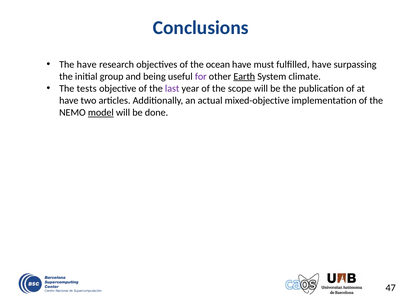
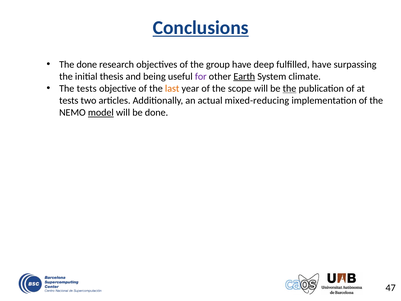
Conclusions underline: none -> present (201, 28)
The have: have -> done (87, 64)
ocean: ocean -> group (218, 64)
must: must -> deep (264, 64)
group: group -> thesis (112, 76)
last colour: purple -> orange (172, 88)
the underline: none -> present (290, 88)
have: have -> tests (69, 100)
mixed-objective: mixed-objective -> mixed-reducing (257, 100)
